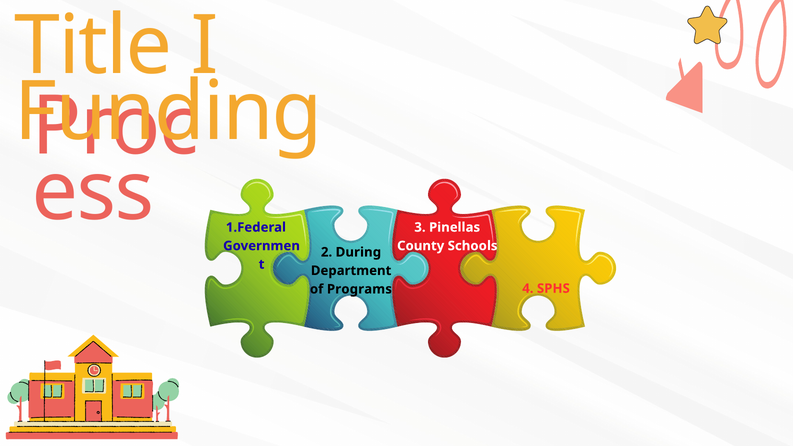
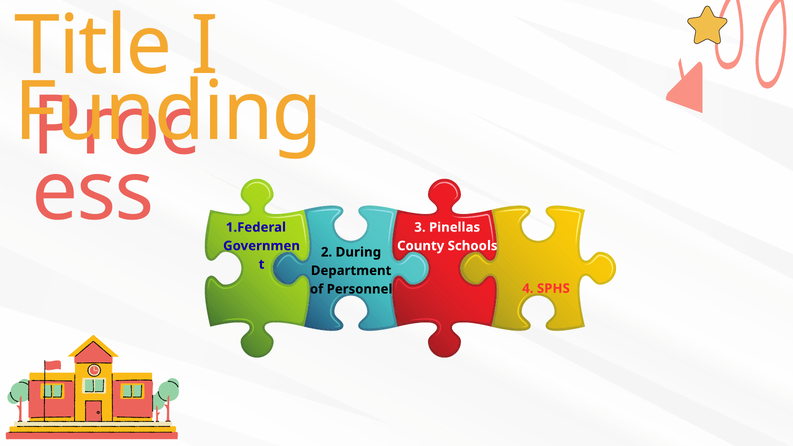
Programs: Programs -> Personnel (359, 289)
